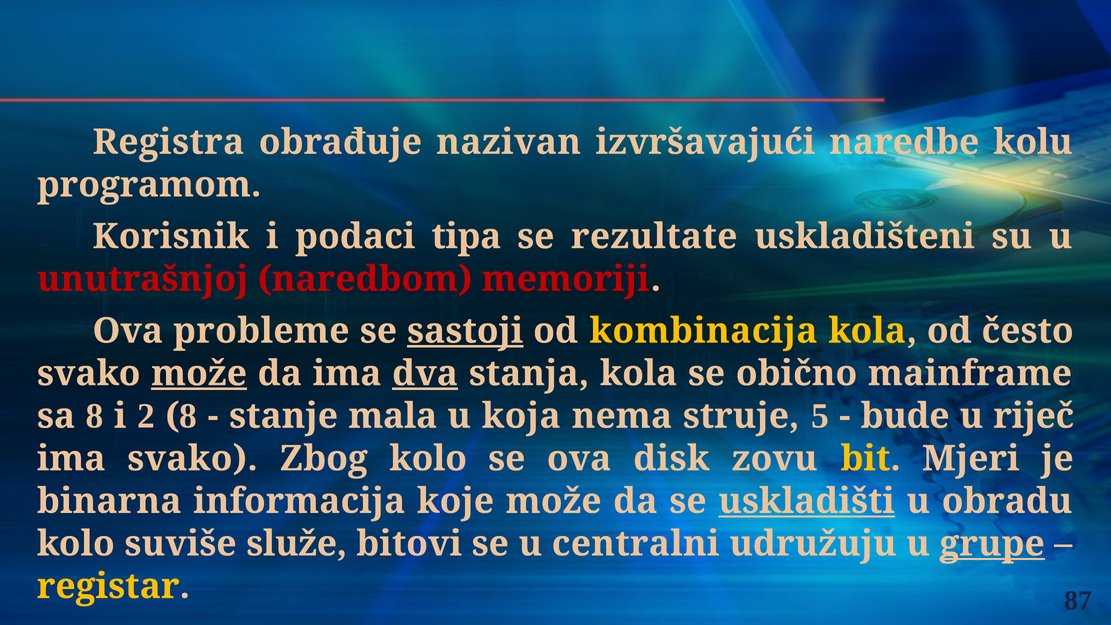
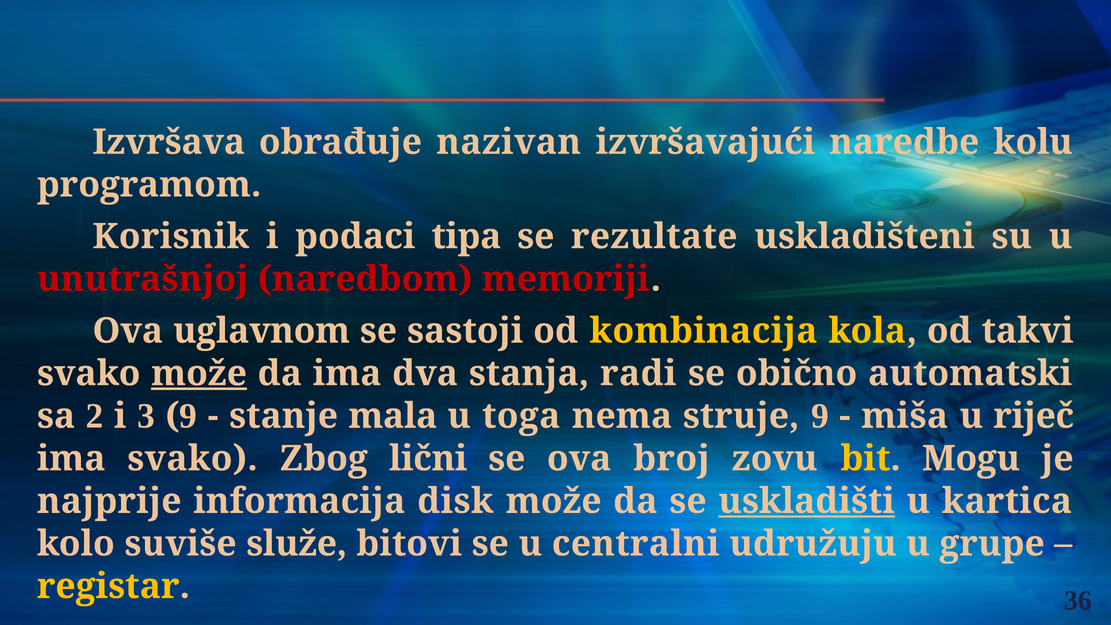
Registra: Registra -> Izvršava (169, 142)
probleme: probleme -> uglavnom (262, 331)
sastoji underline: present -> none (465, 331)
često: često -> takvi (1028, 331)
dva underline: present -> none (425, 373)
stanja kola: kola -> radi (638, 373)
mainframe: mainframe -> automatski (970, 373)
sa 8: 8 -> 2 (95, 416)
2: 2 -> 3 (146, 416)
8: 8 -> 9 (188, 416)
koja: koja -> toga (521, 416)
struje 5: 5 -> 9 (820, 416)
bude: bude -> miša (905, 416)
Zbog kolo: kolo -> lični (428, 459)
disk: disk -> broj (671, 459)
Mjeri: Mjeri -> Mogu (971, 459)
binarna: binarna -> najprije (109, 501)
koje: koje -> disk (455, 501)
obradu: obradu -> kartica (1007, 501)
grupe underline: present -> none (992, 544)
87: 87 -> 36 (1078, 600)
